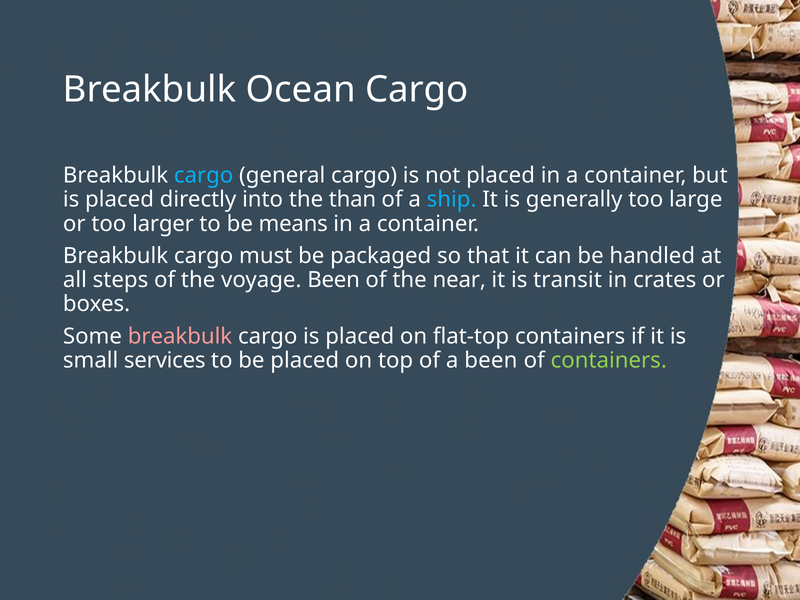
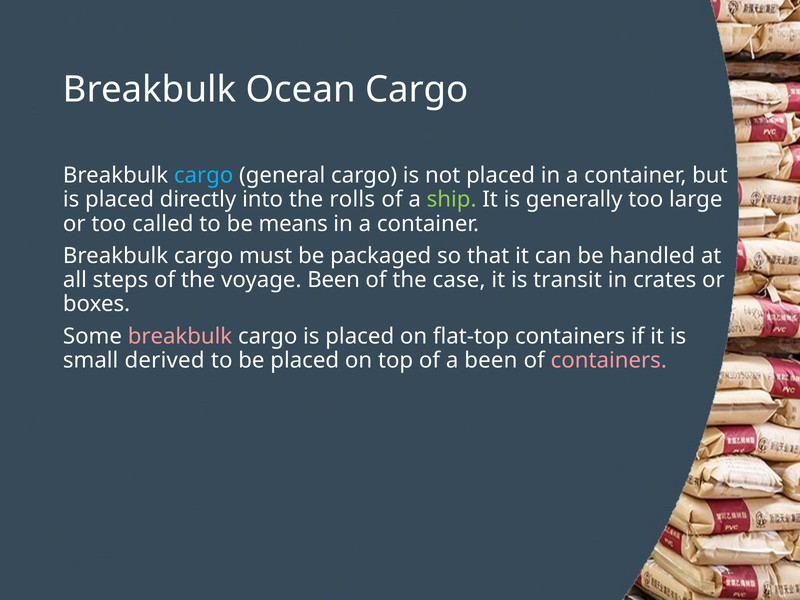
than: than -> rolls (352, 200)
ship colour: light blue -> light green (452, 200)
larger: larger -> called (163, 224)
near: near -> case (459, 280)
services: services -> derived (165, 361)
containers colour: light green -> pink (609, 361)
